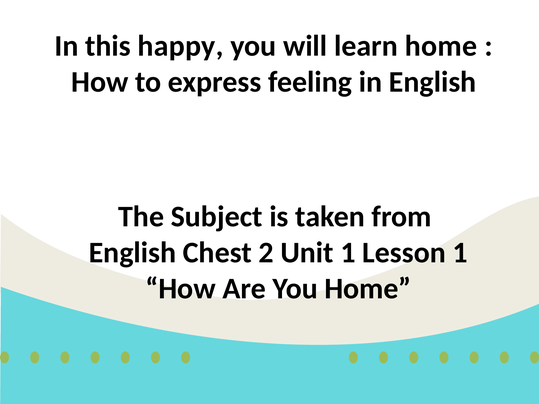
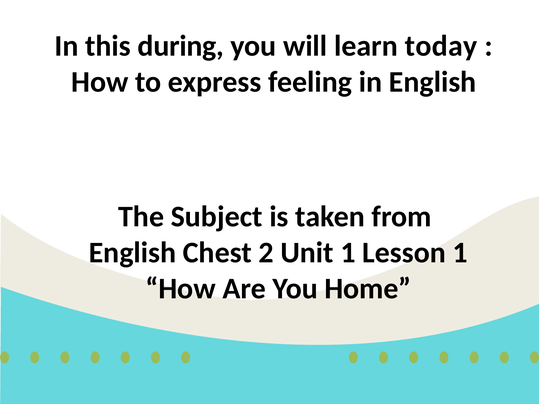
happy: happy -> during (181, 46)
learn home: home -> today (441, 46)
